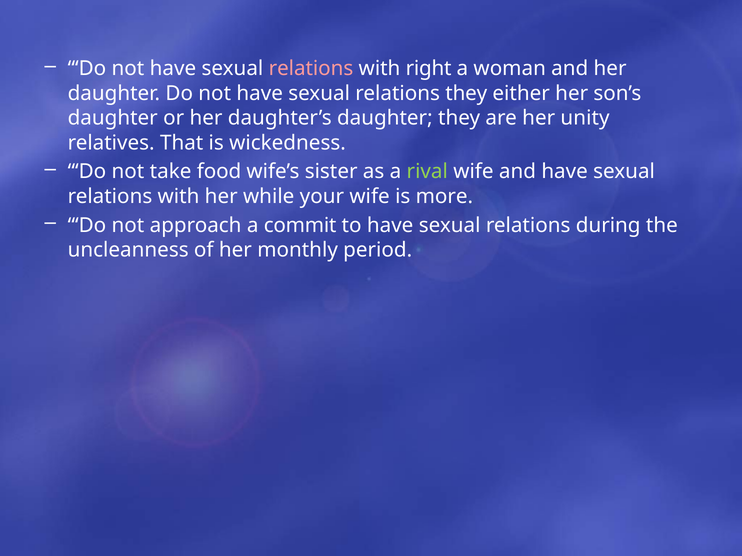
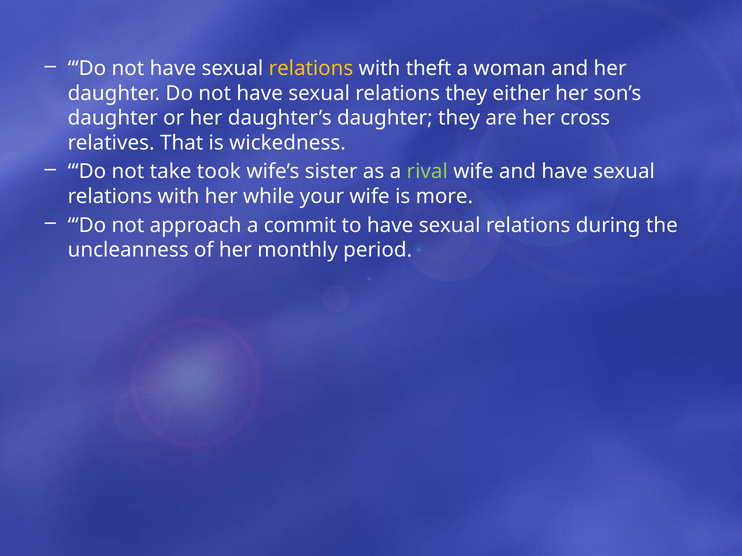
relations colour: pink -> yellow (311, 69)
right: right -> theft (429, 69)
unity: unity -> cross (585, 118)
food: food -> took (219, 172)
